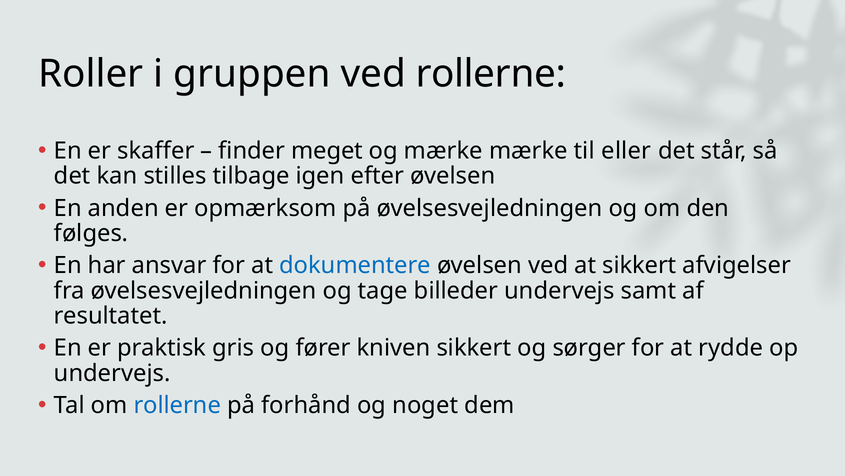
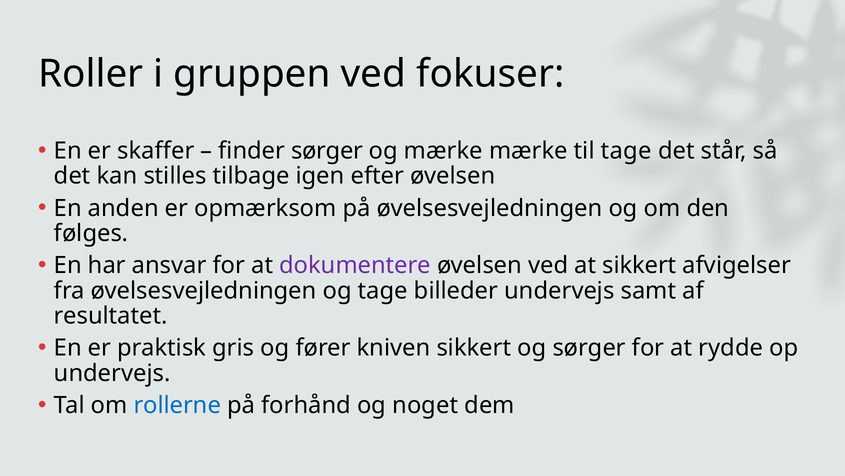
ved rollerne: rollerne -> fokuser (491, 74)
finder meget: meget -> sørger (327, 151)
til eller: eller -> tage (626, 151)
dokumentere colour: blue -> purple (355, 265)
